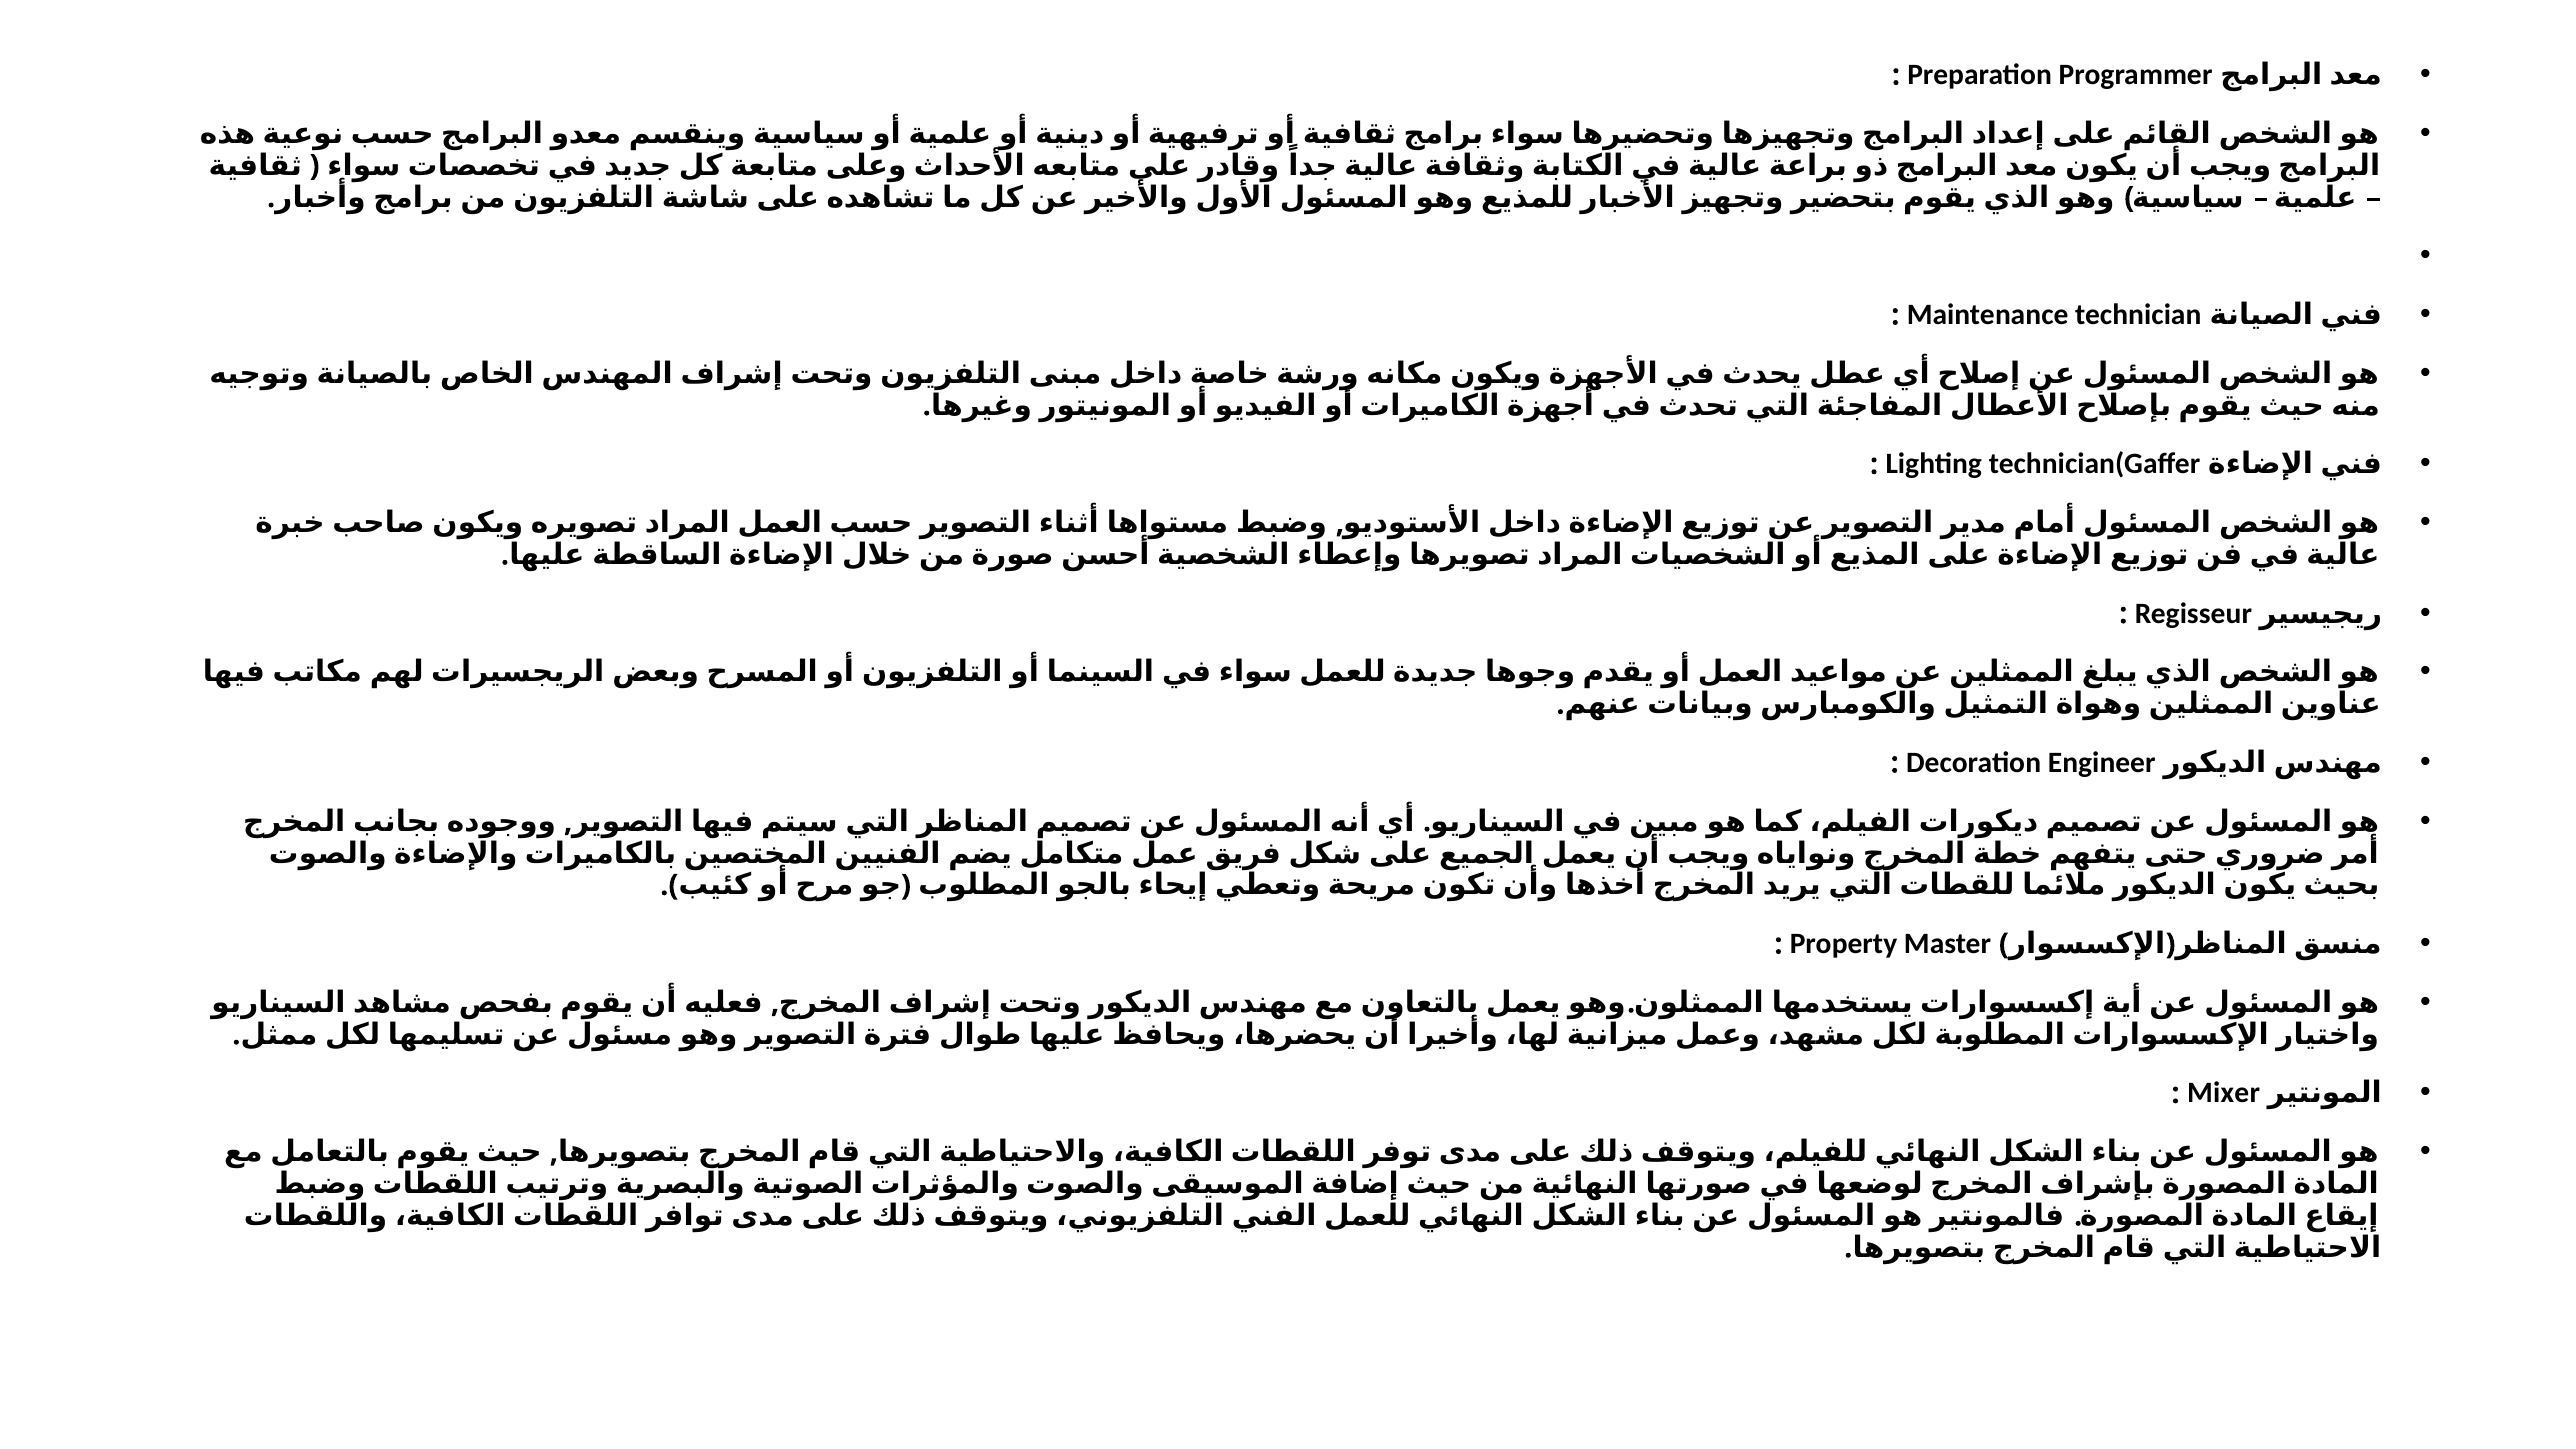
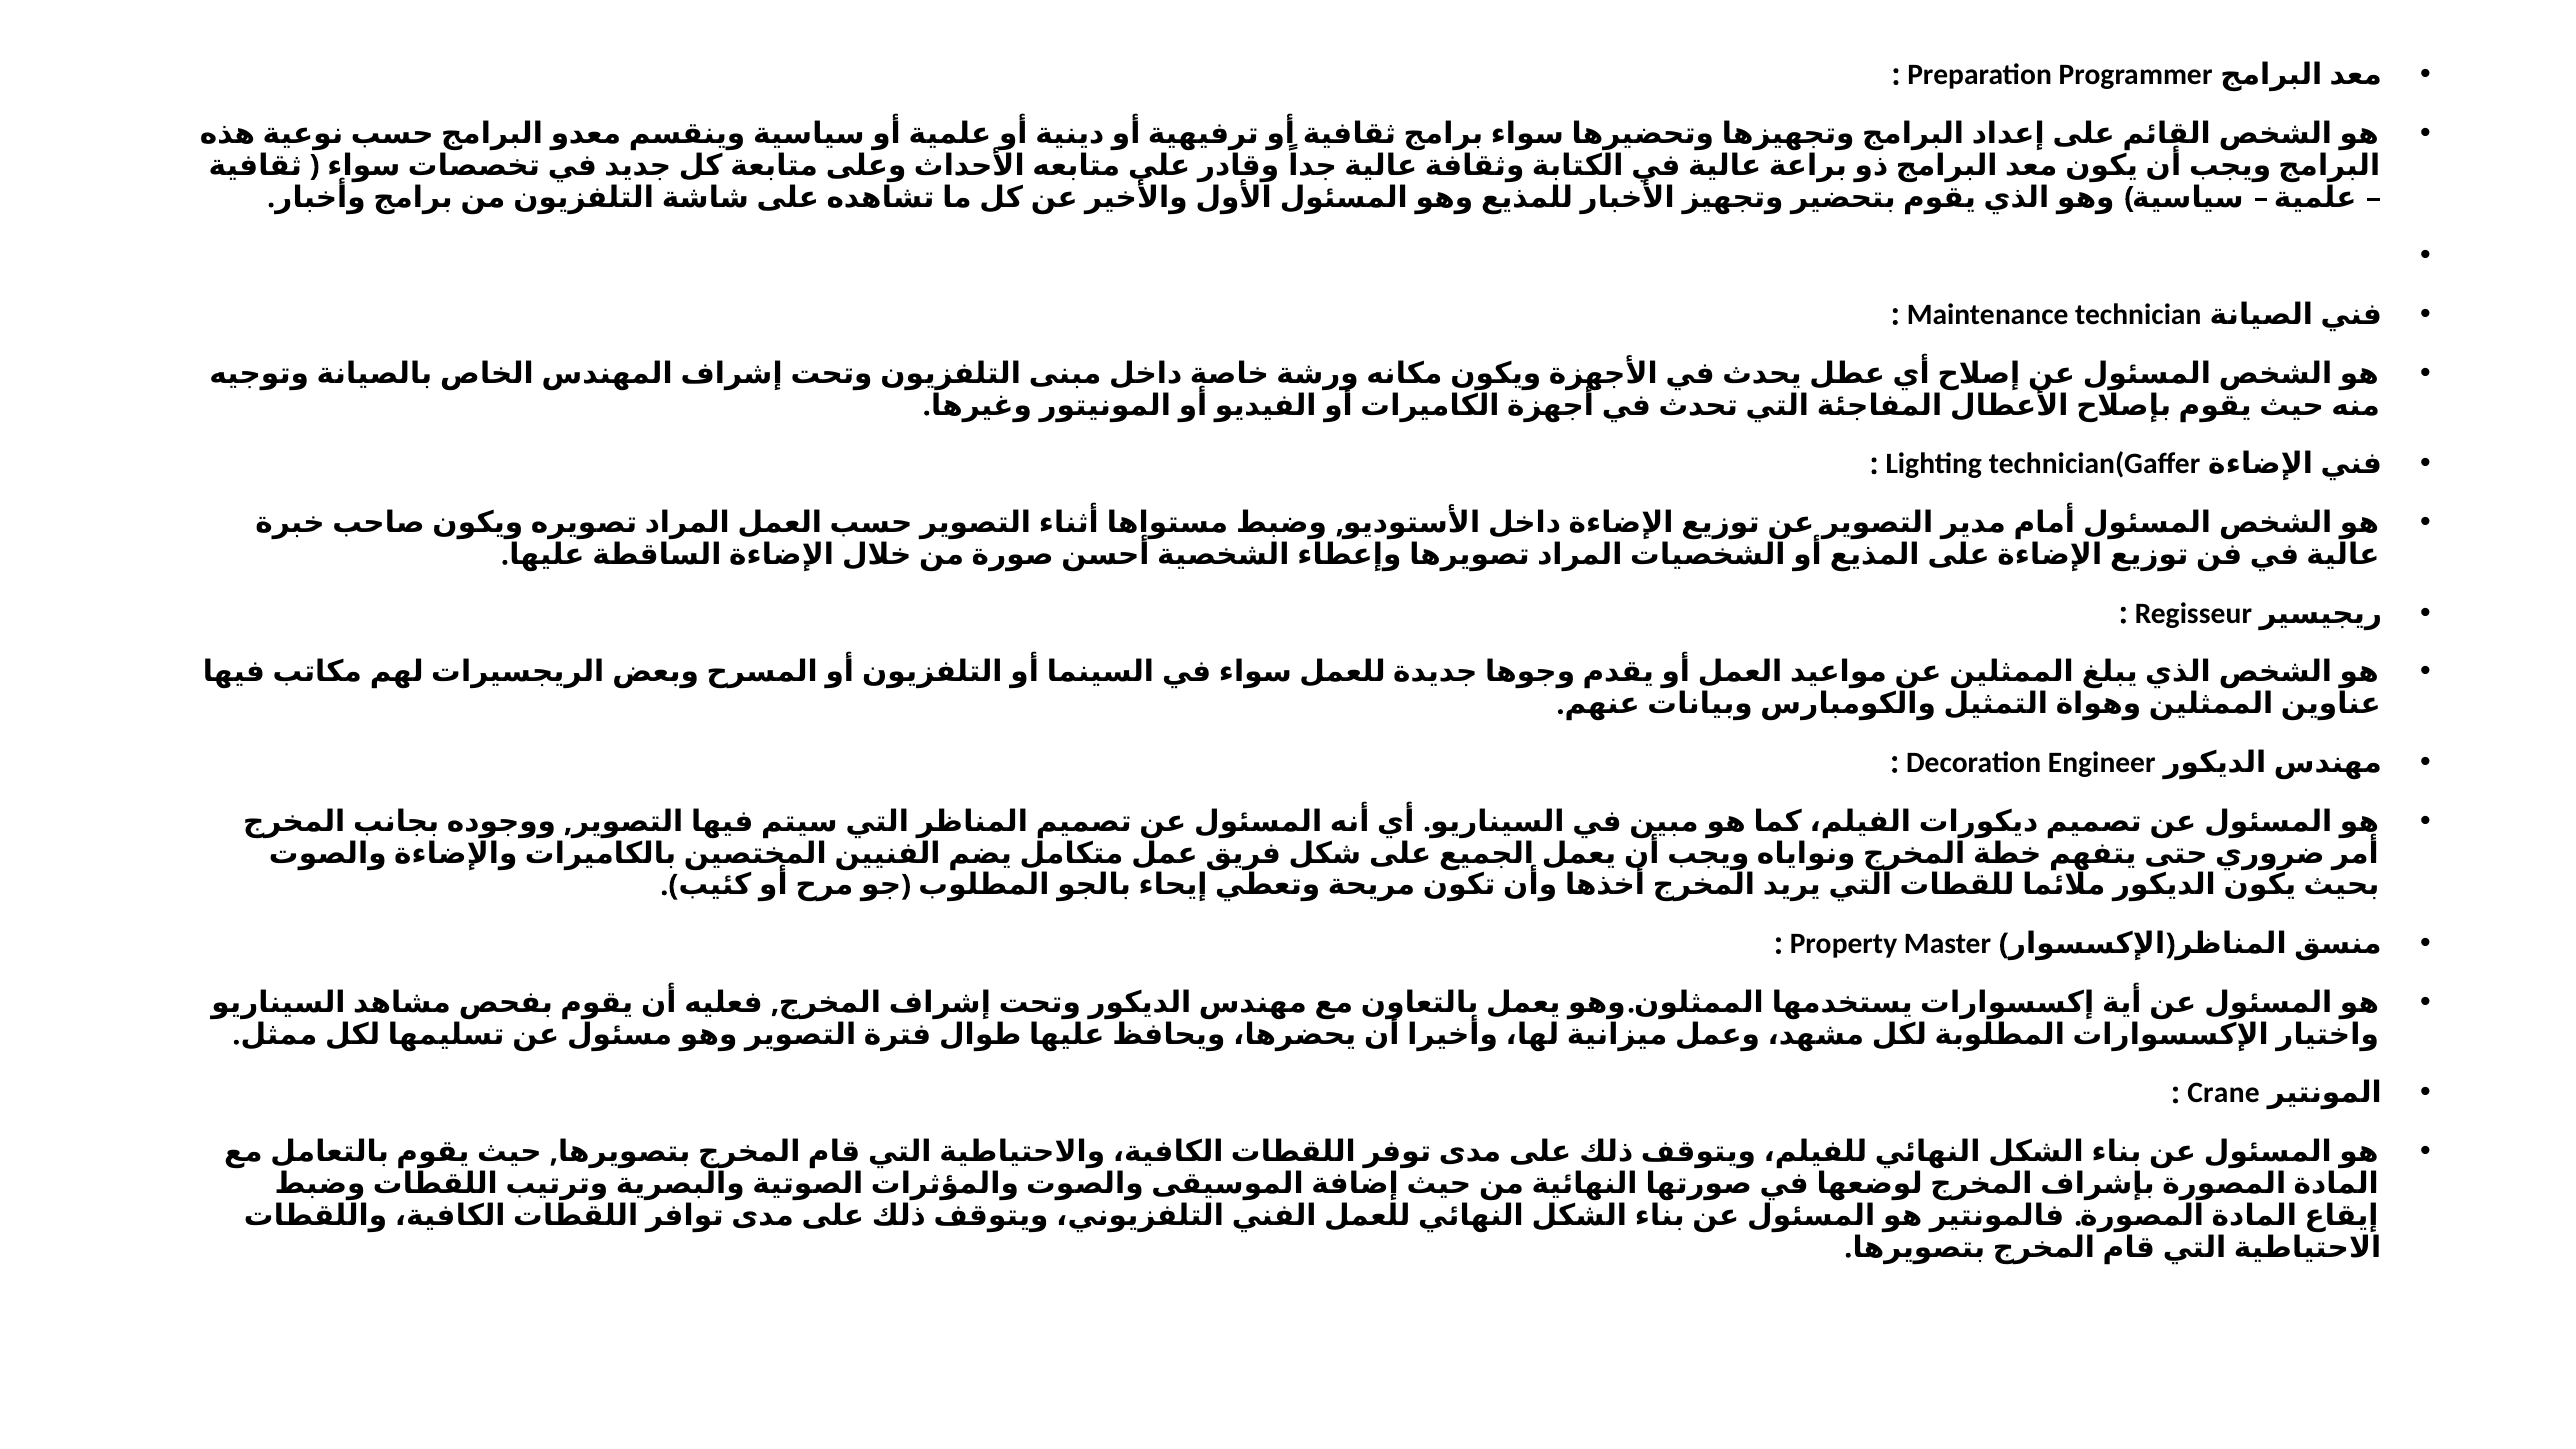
Mixer: Mixer -> Crane (2224, 1093)
